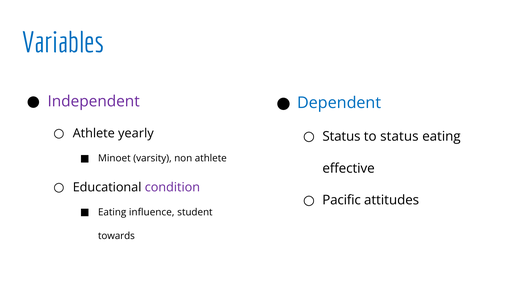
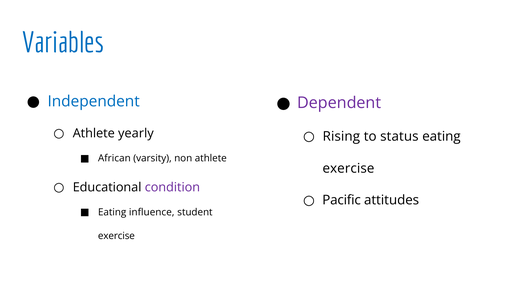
Independent colour: purple -> blue (94, 102)
Dependent colour: blue -> purple (339, 103)
Status: Status -> Rising (341, 136)
Minoet: Minoet -> African (114, 158)
effective: effective -> exercise (348, 168)
towards: towards -> exercise (116, 236)
